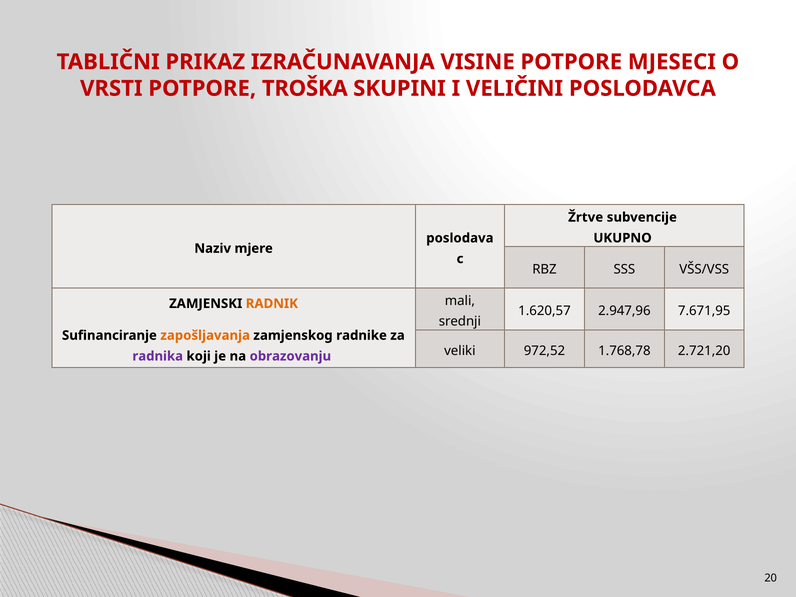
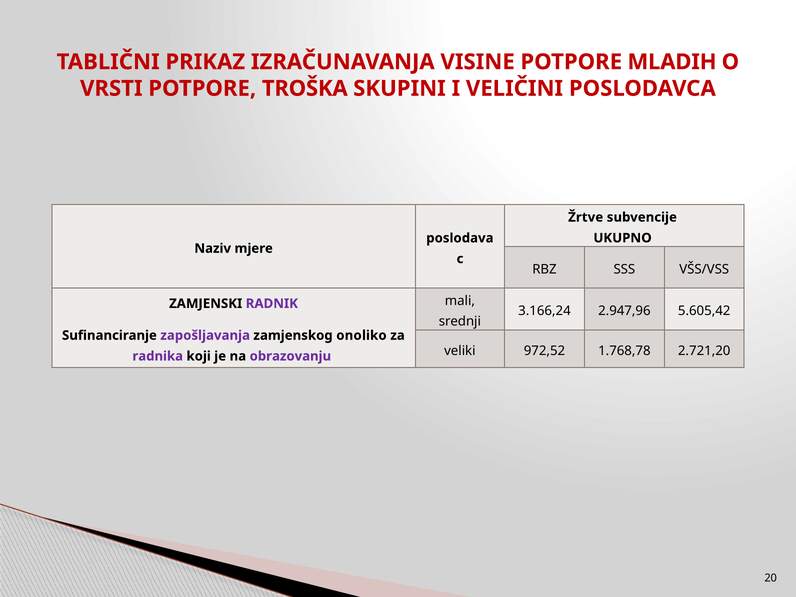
MJESECI: MJESECI -> MLADIH (672, 62)
RADNIK colour: orange -> purple (272, 304)
1.620,57: 1.620,57 -> 3.166,24 (544, 311)
7.671,95: 7.671,95 -> 5.605,42 (704, 311)
zapošljavanja colour: orange -> purple (205, 335)
radnike: radnike -> onoliko (361, 335)
